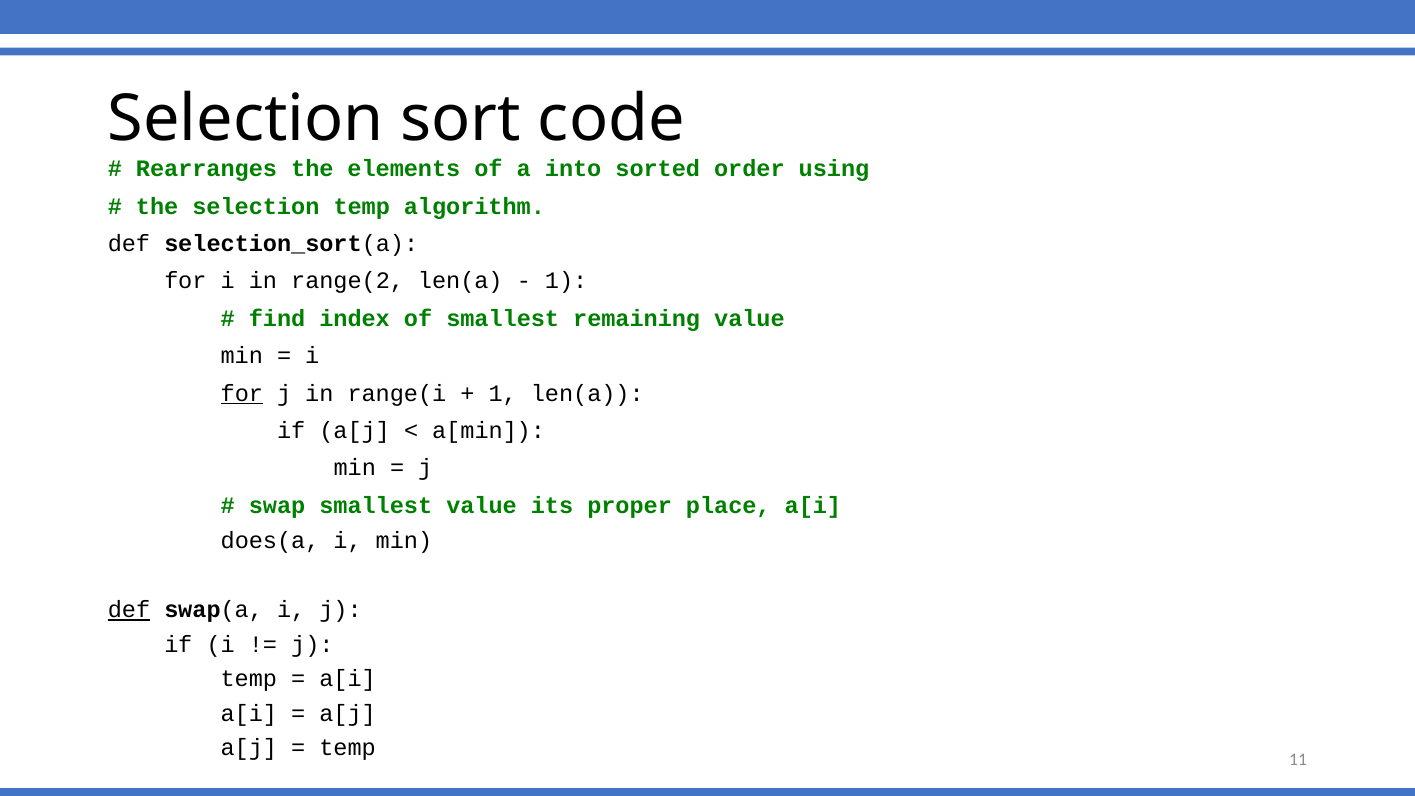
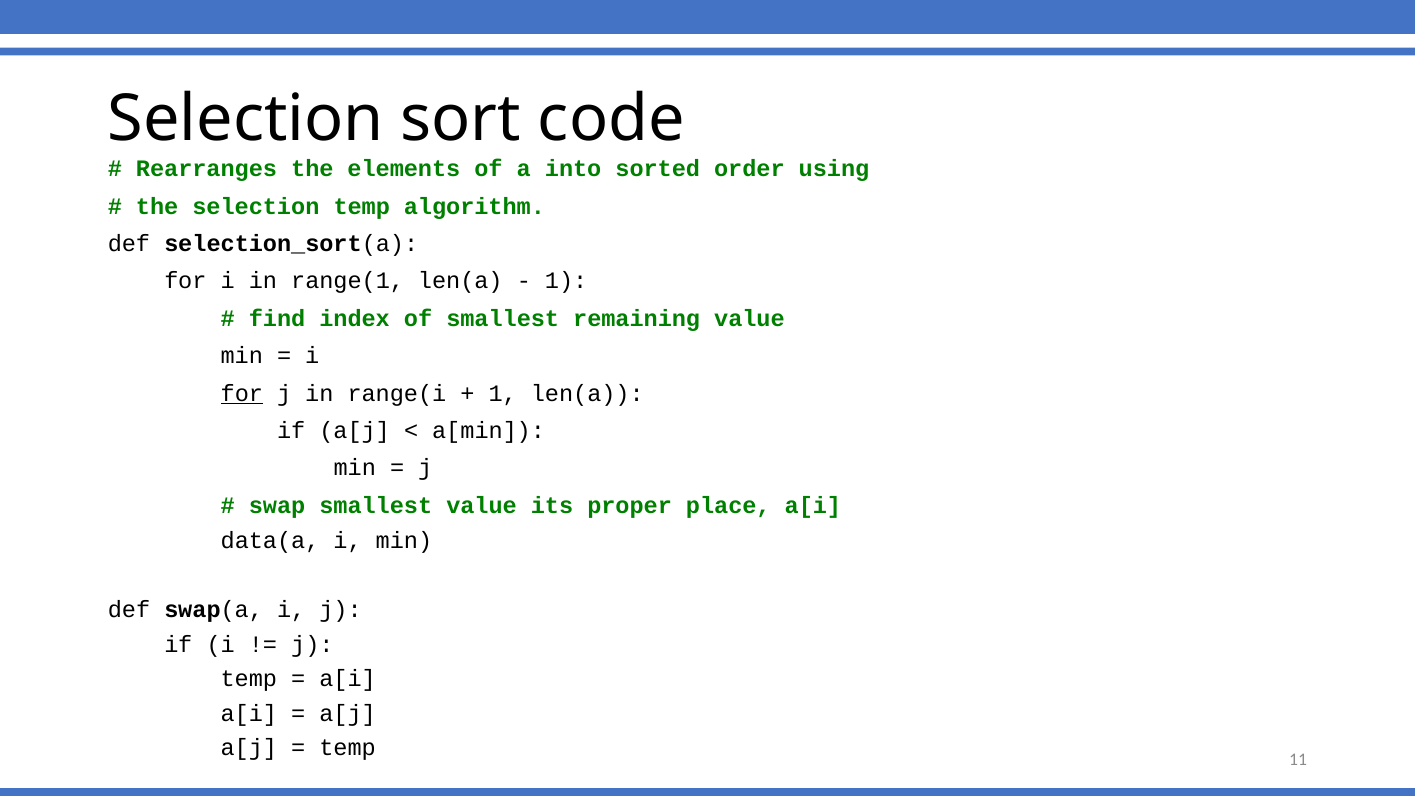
range(2: range(2 -> range(1 (348, 281)
does(a: does(a -> data(a (270, 541)
def underline: present -> none (129, 610)
